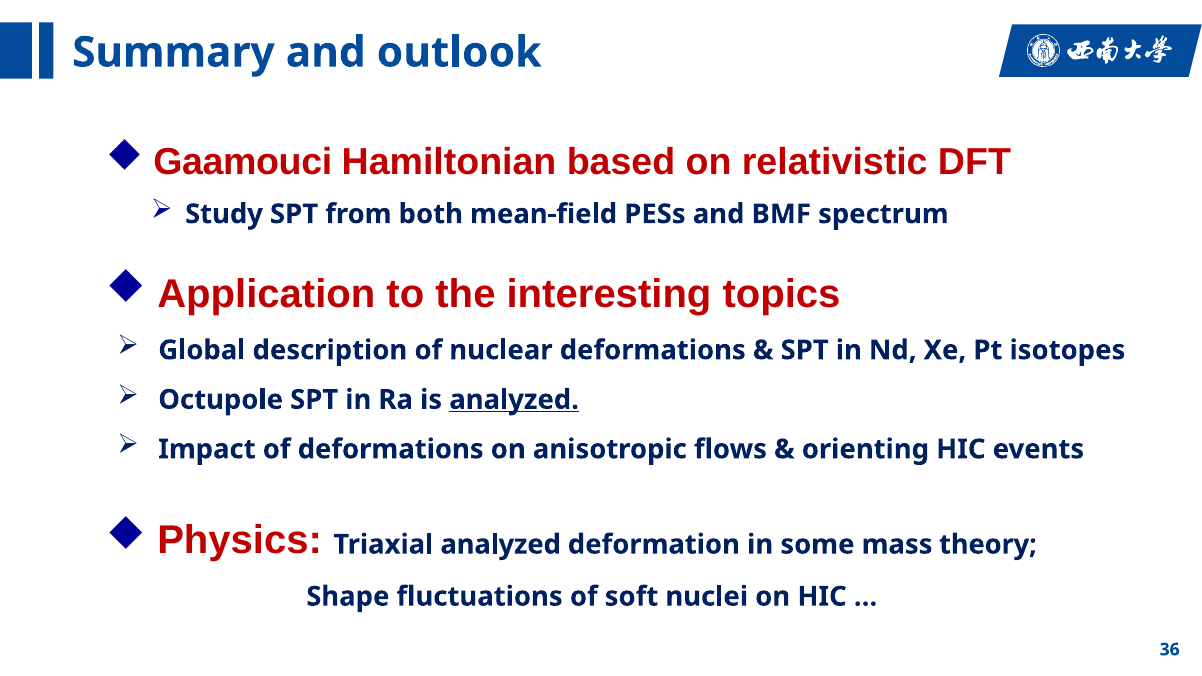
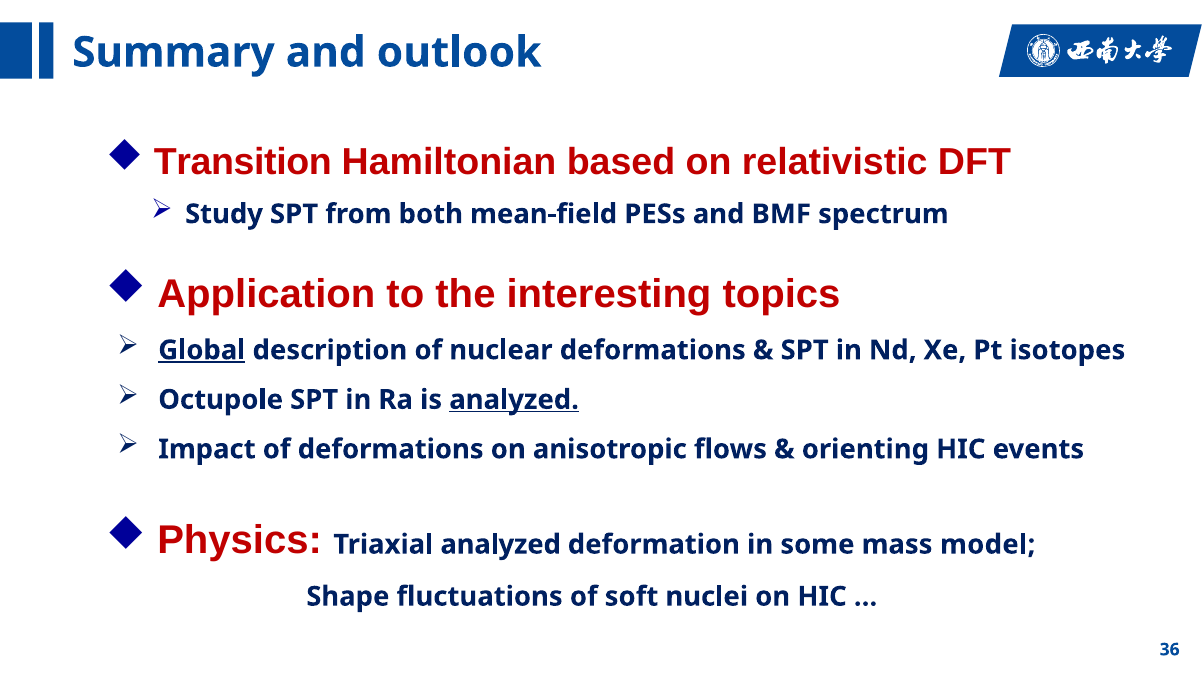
Gaamouci: Gaamouci -> Transition (243, 163)
Global underline: none -> present (202, 350)
theory: theory -> model (988, 545)
